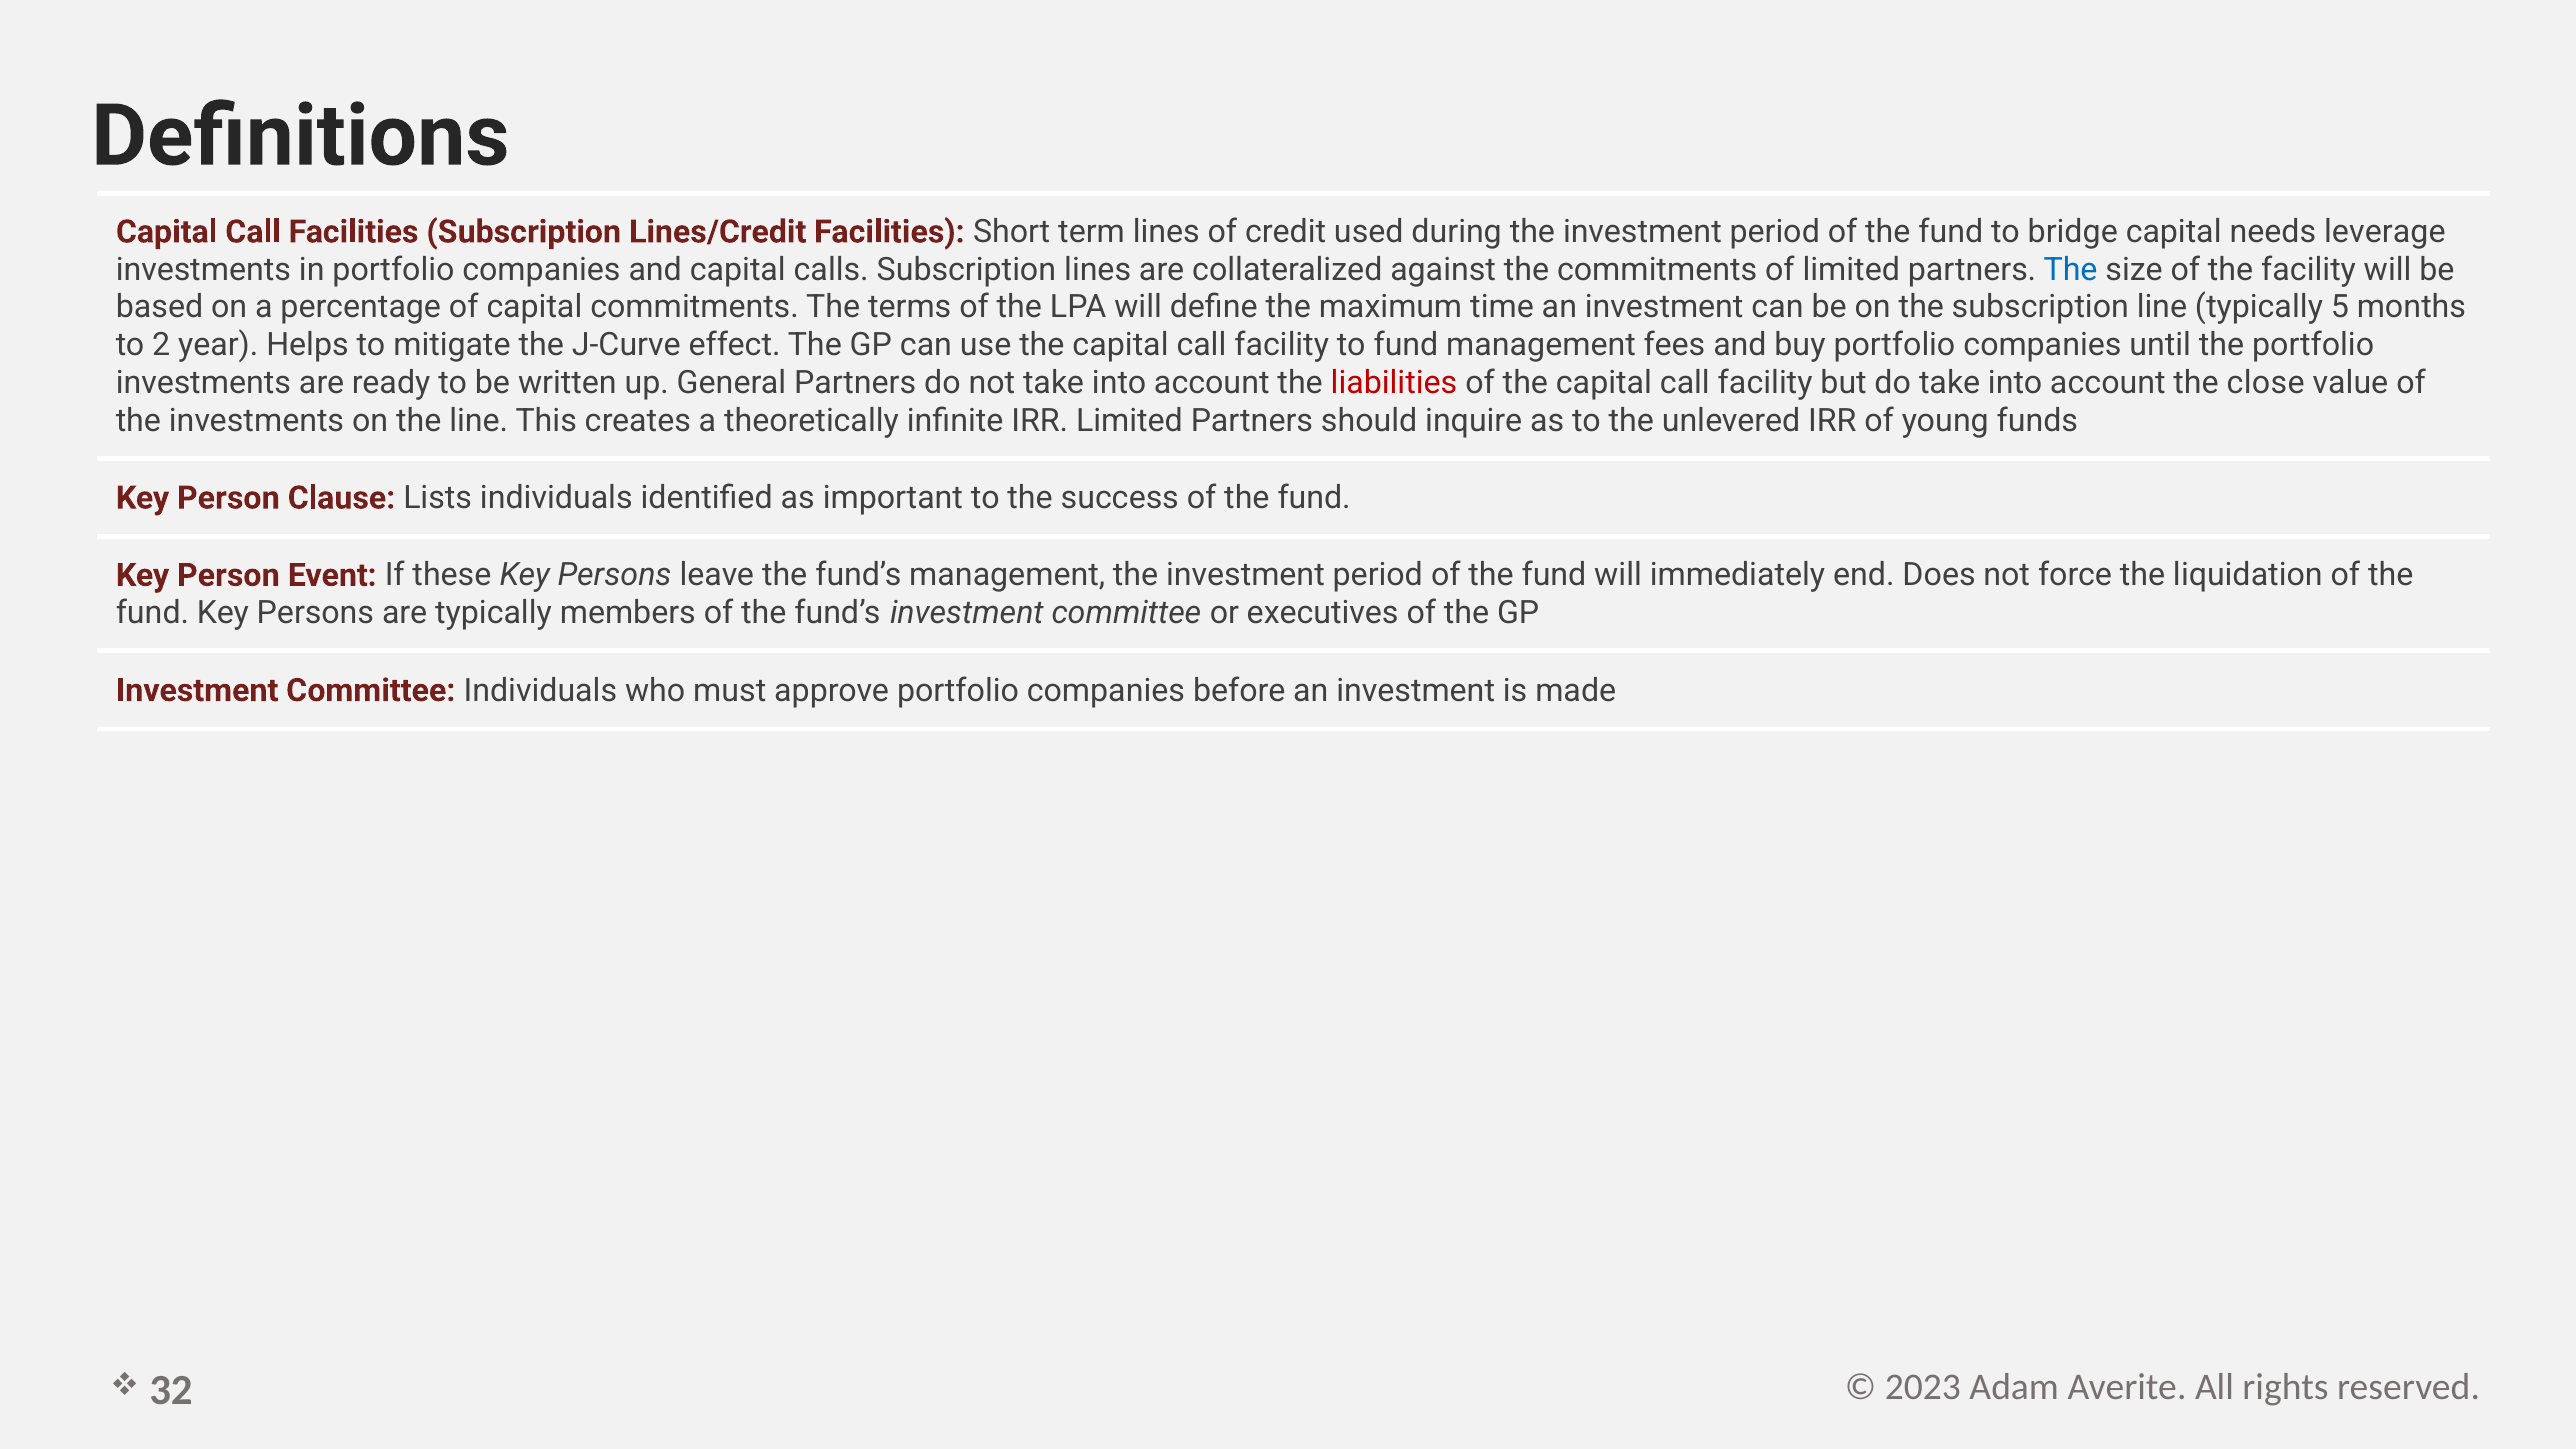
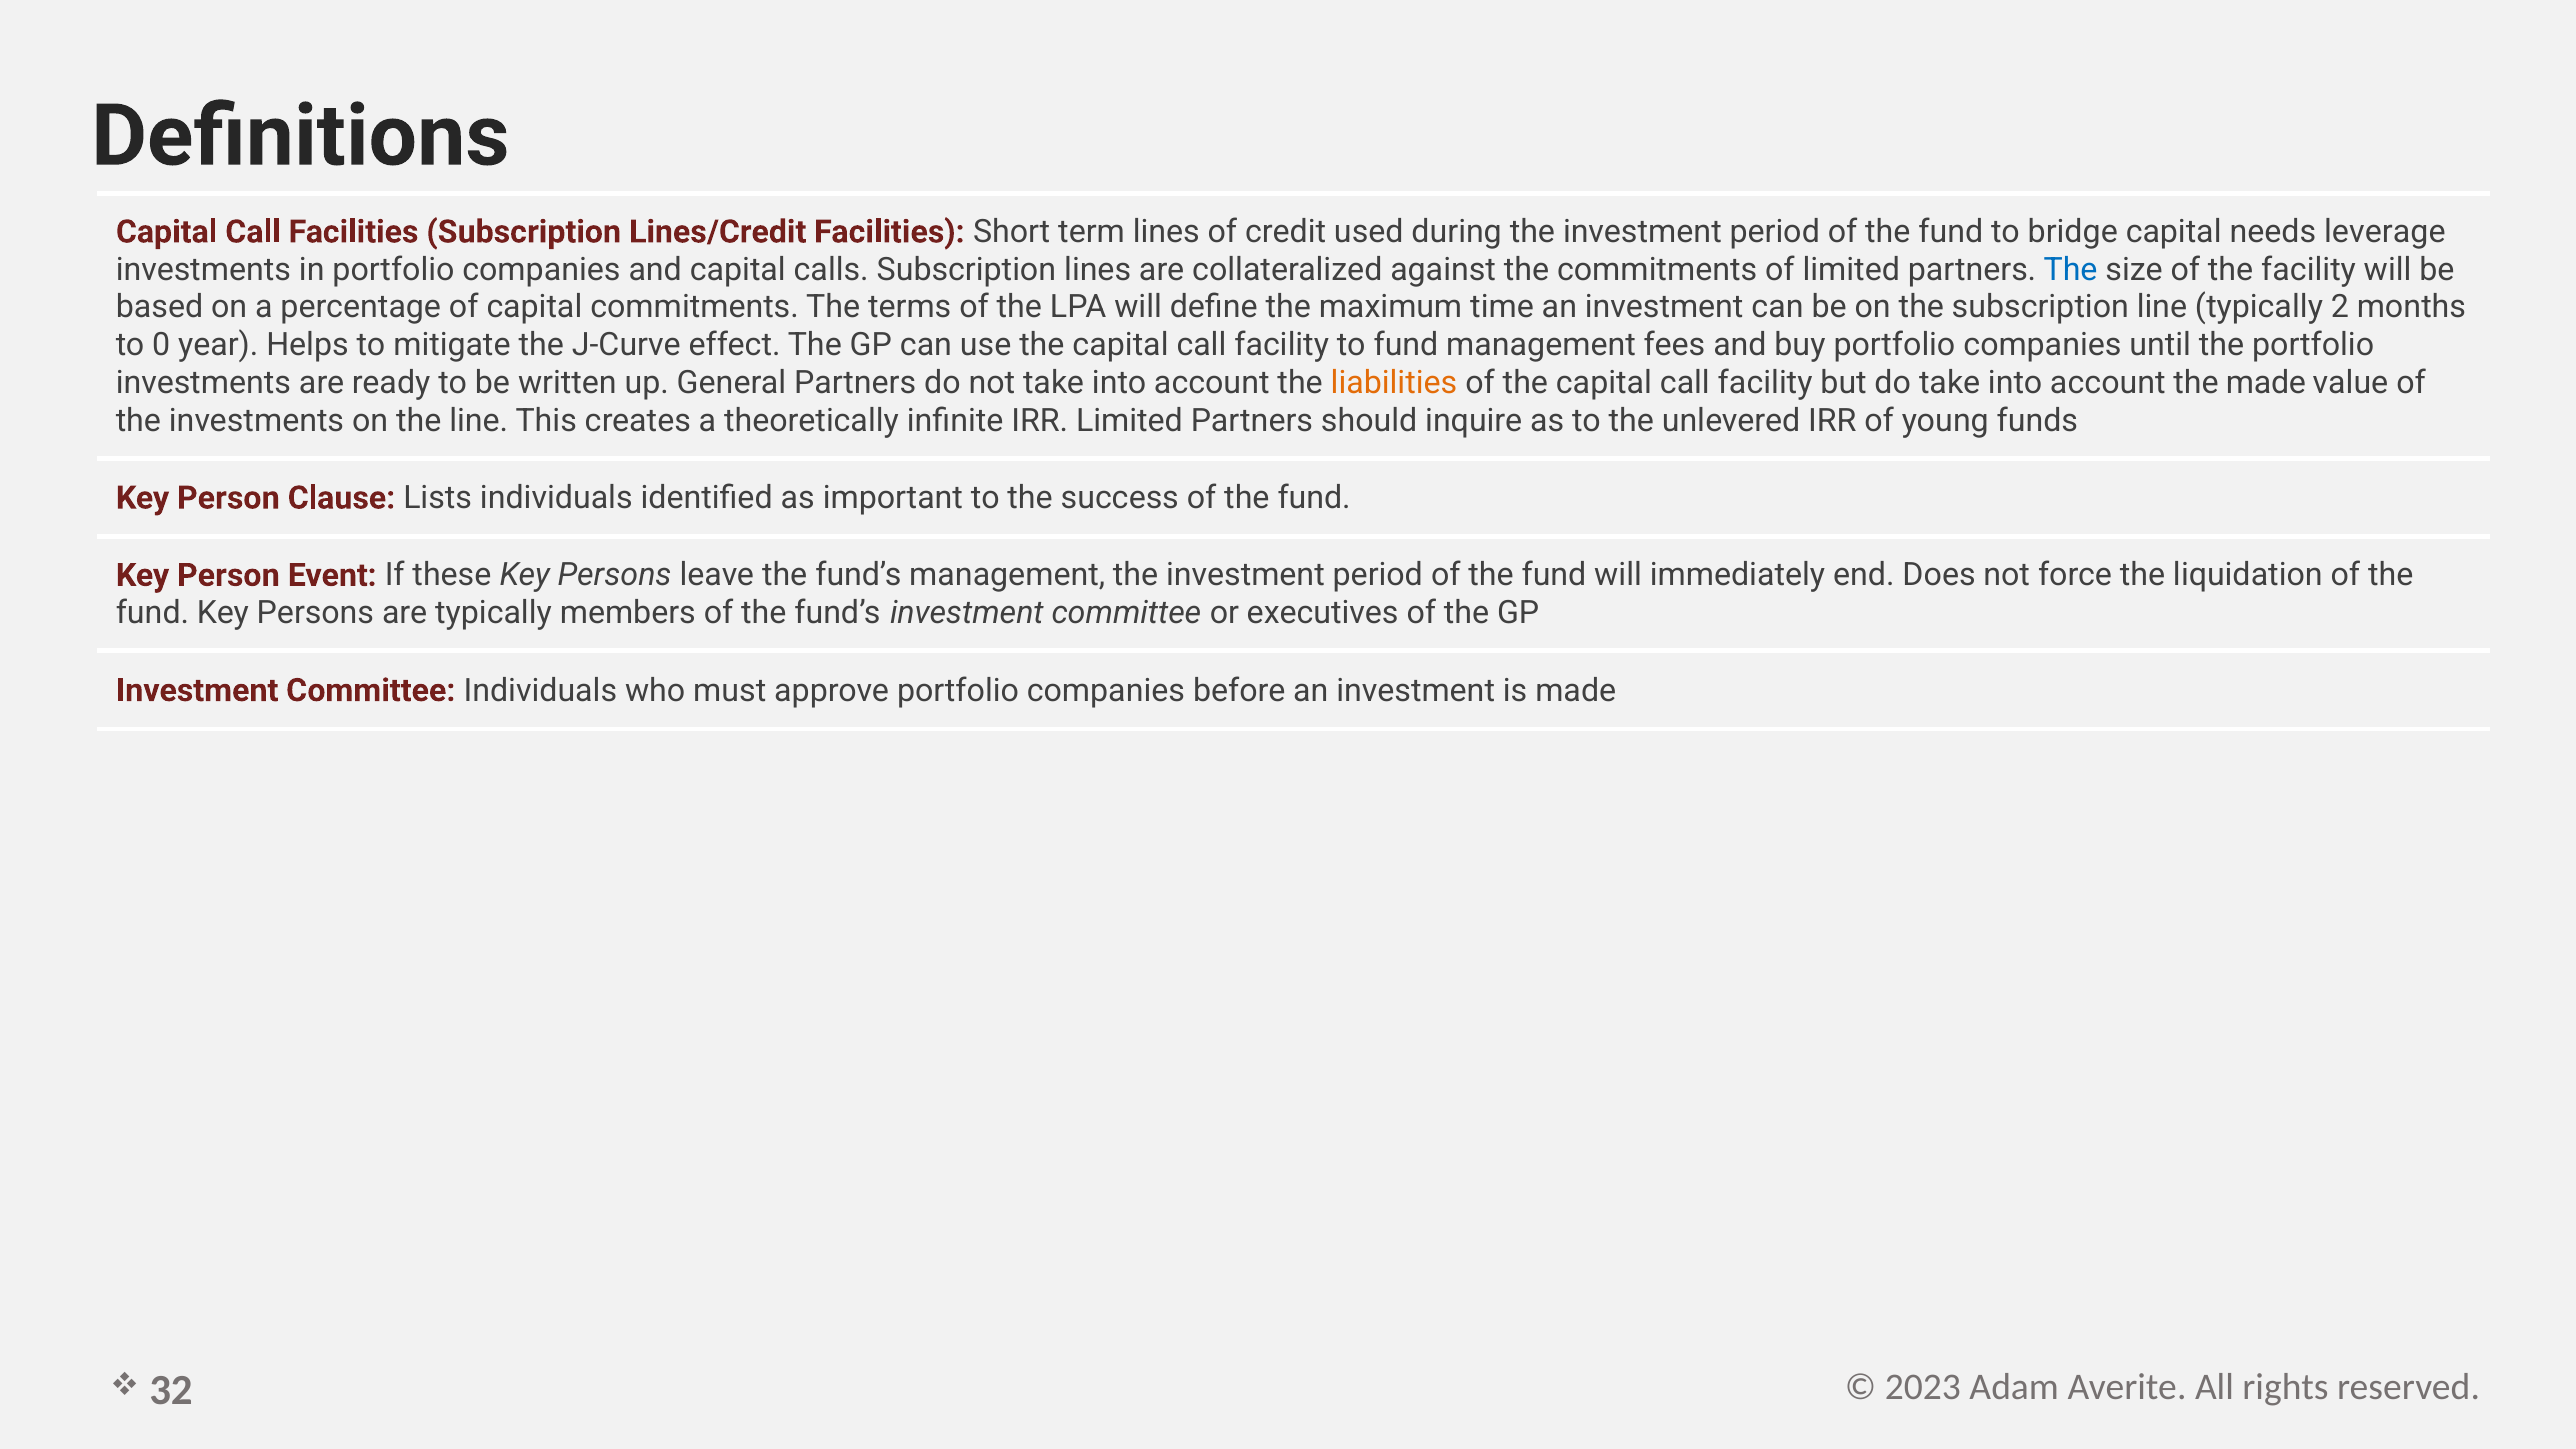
5: 5 -> 2 (2340, 307)
2: 2 -> 0 (161, 345)
liabilities colour: red -> orange (1394, 383)
the close: close -> made (2266, 383)
